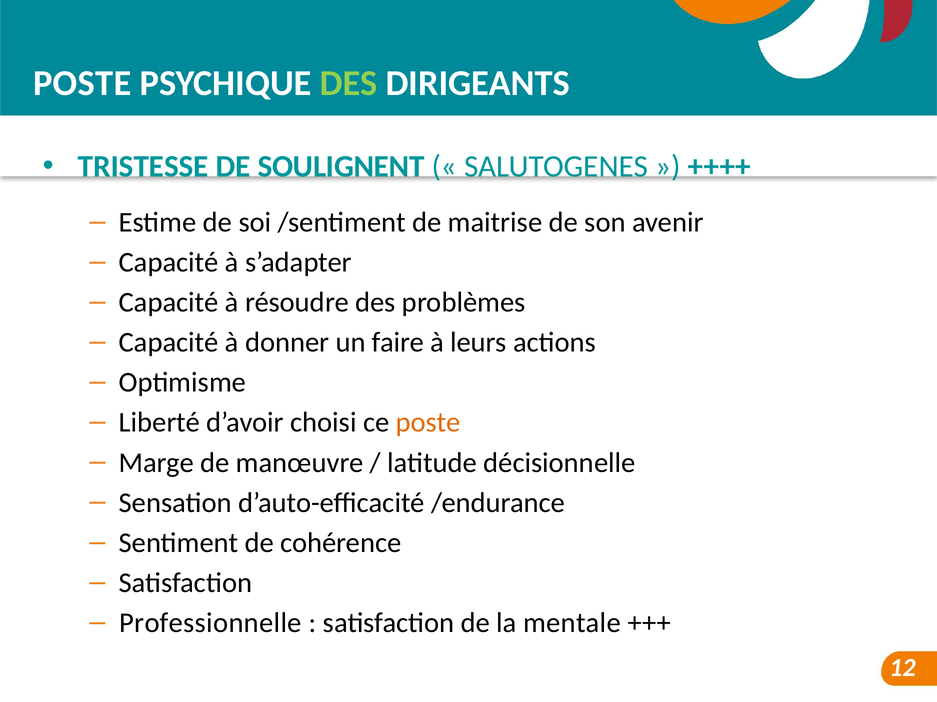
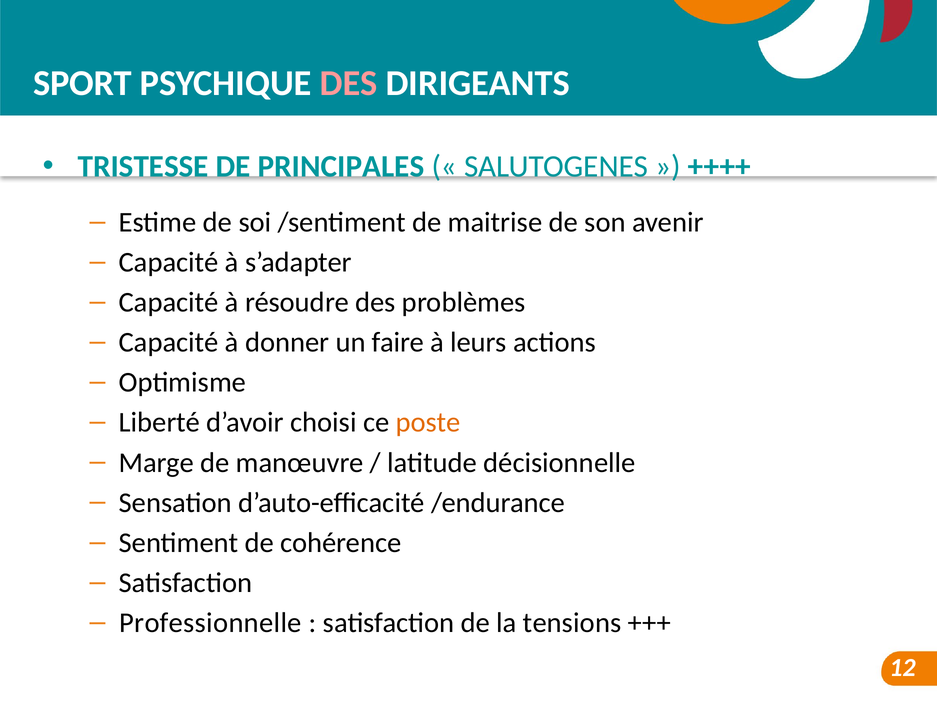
POSTE: POSTE -> SPORT (83, 83)
DES colour: light green -> pink (349, 83)
SOULIGNENT: SOULIGNENT -> PRINCIPALES (341, 167)
mentale: mentale -> tensions (572, 623)
